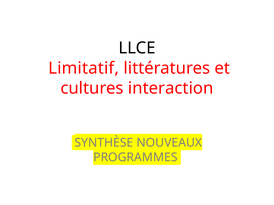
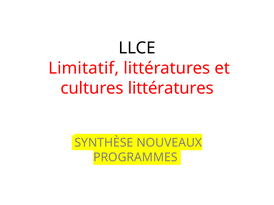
cultures interaction: interaction -> littératures (171, 88)
